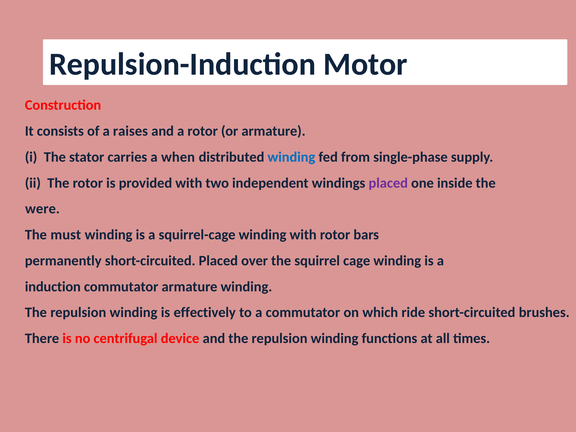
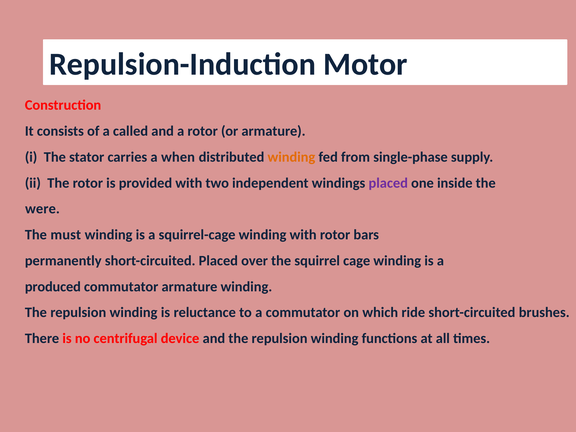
raises: raises -> called (131, 131)
winding colour: blue -> orange (291, 157)
induction: induction -> produced (53, 287)
effectively: effectively -> reluctance (205, 313)
